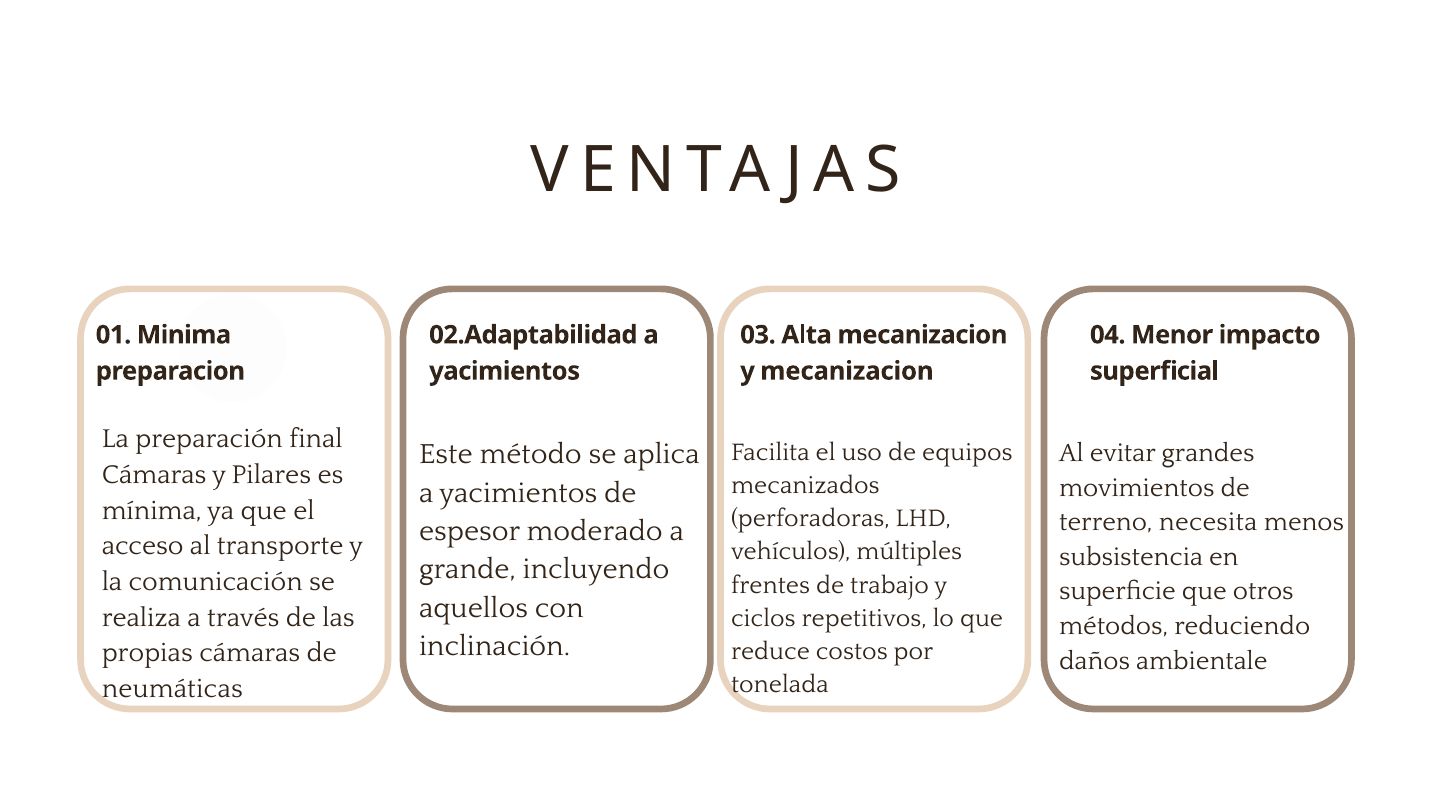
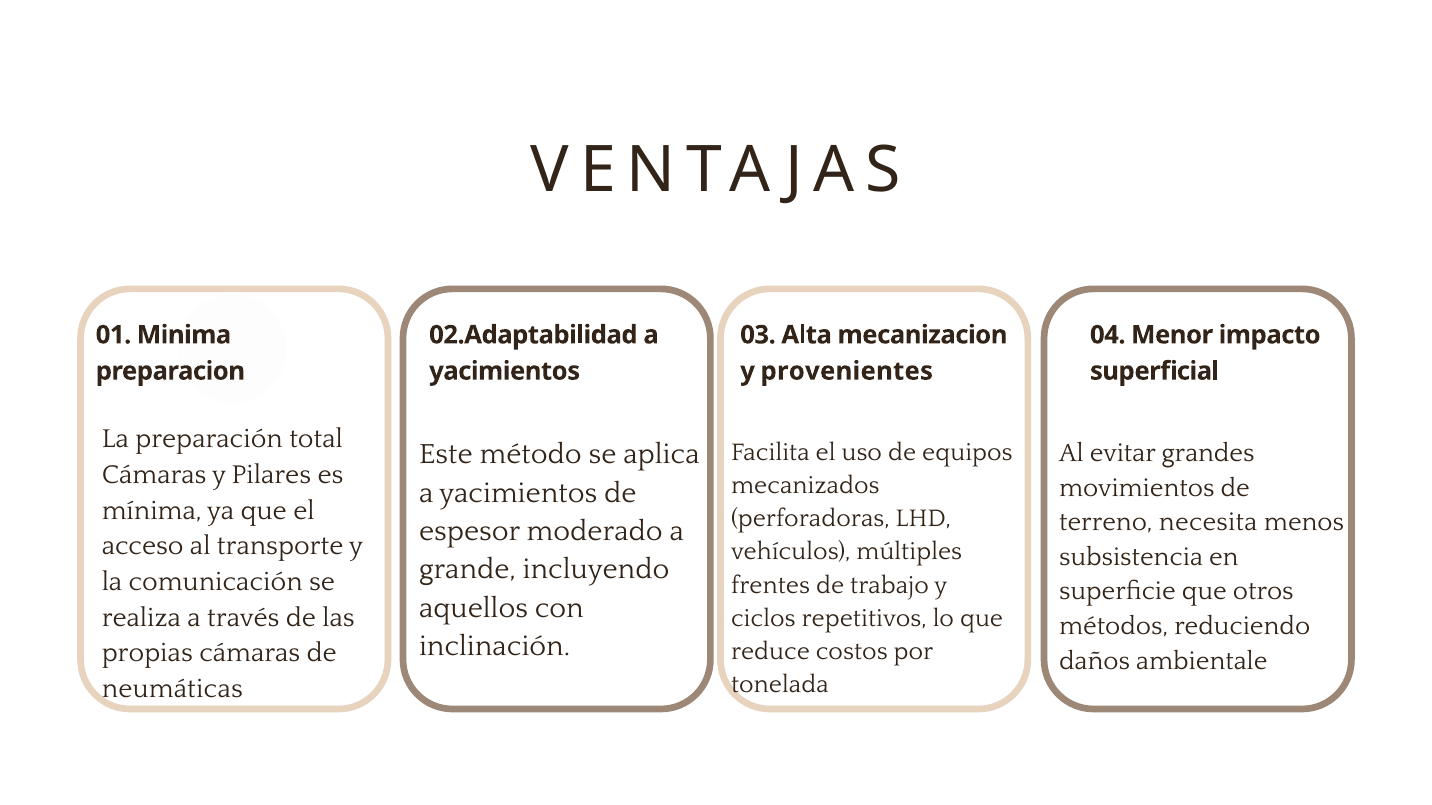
y mecanizacion: mecanizacion -> provenientes (847, 371)
final: final -> total (316, 439)
